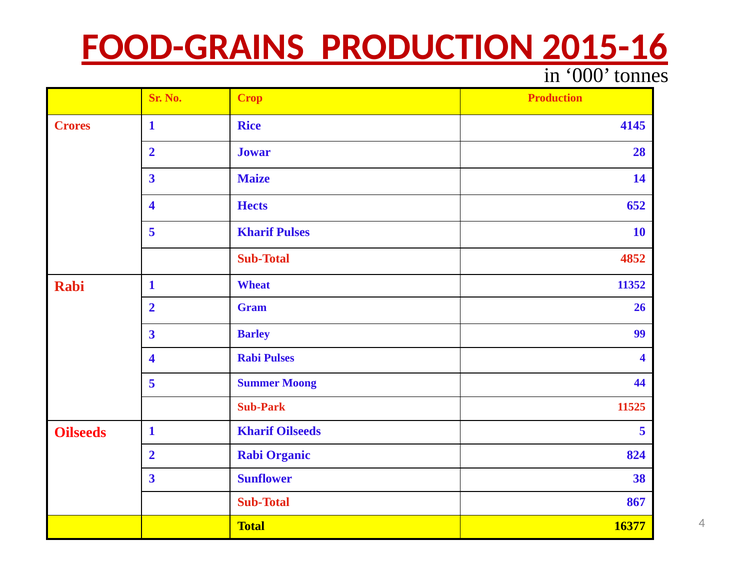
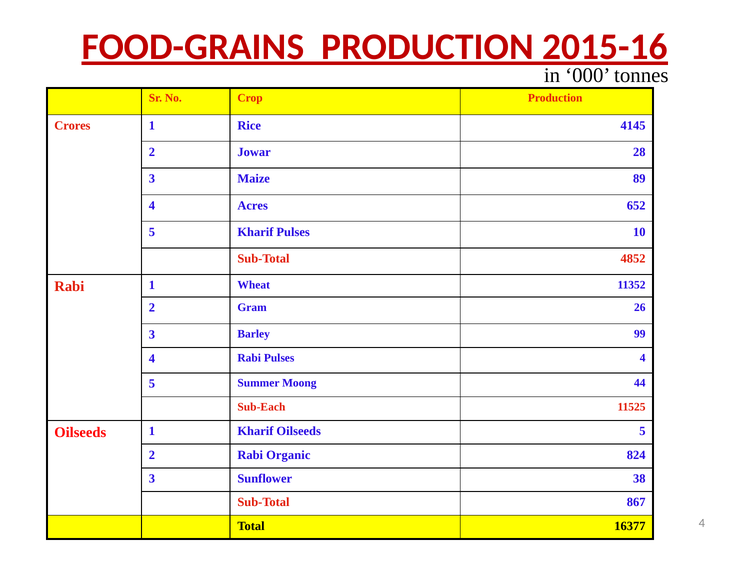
14: 14 -> 89 (639, 179)
Hects: Hects -> Acres (253, 205)
Sub-Park: Sub-Park -> Sub-Each (261, 407)
